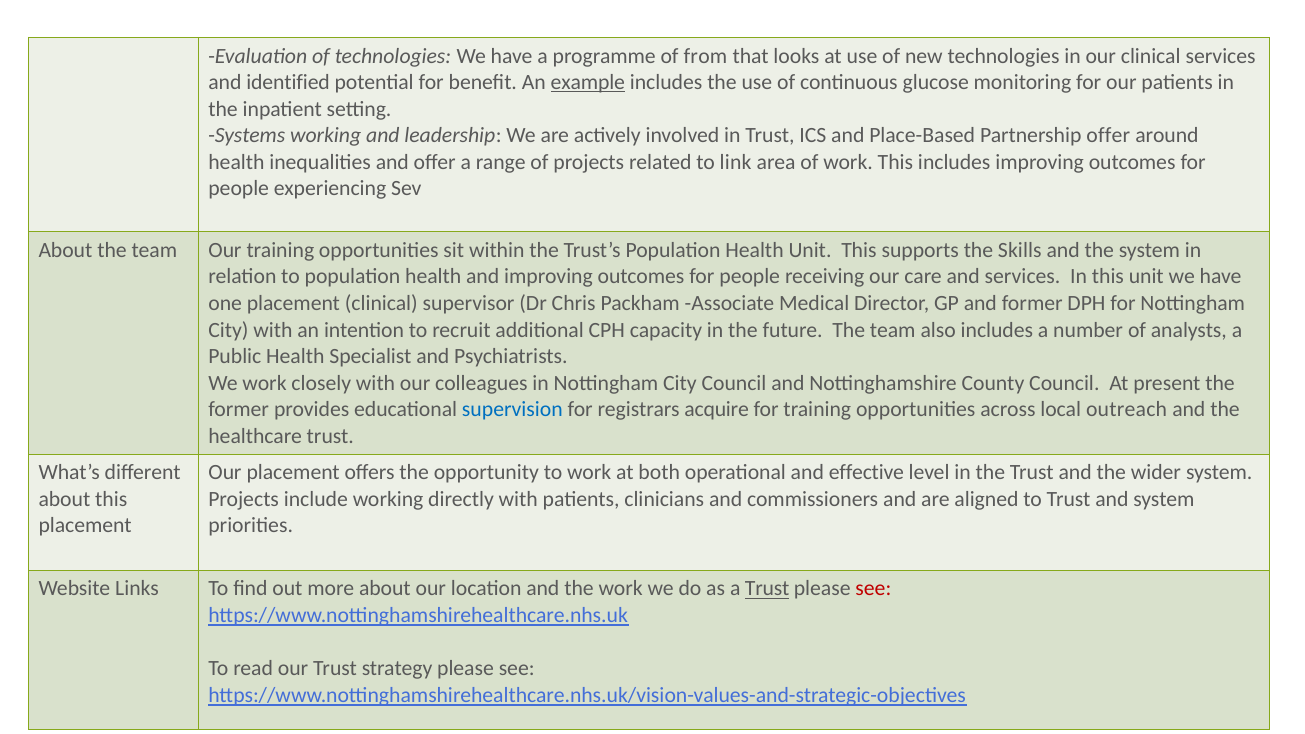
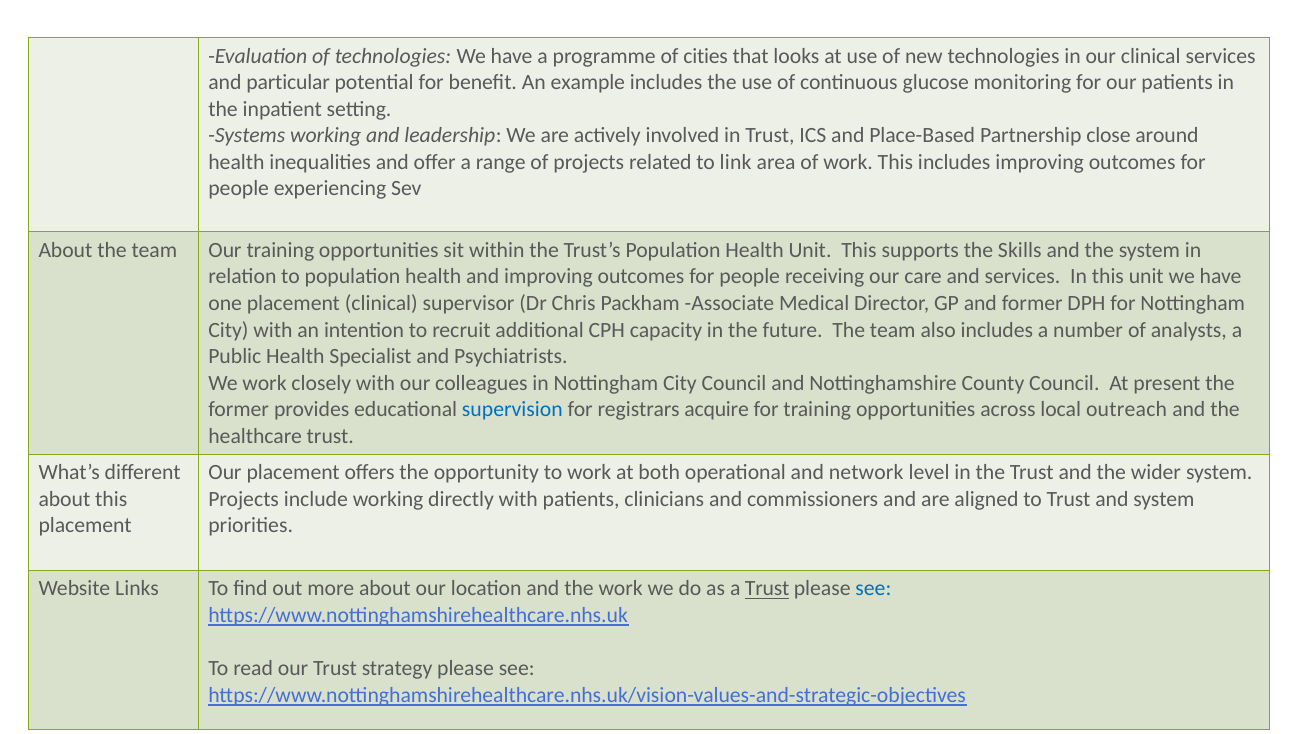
from: from -> cities (706, 56)
identified: identified -> particular (288, 82)
example underline: present -> none (588, 82)
Partnership offer: offer -> close (1108, 136)
effective: effective -> network (866, 473)
see colour: red -> blue (873, 589)
